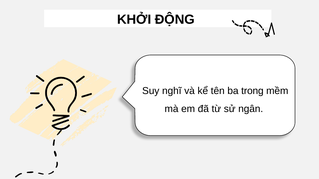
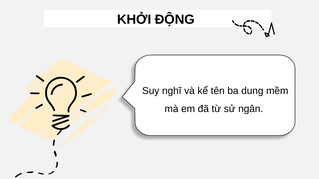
trong: trong -> dung (252, 91)
